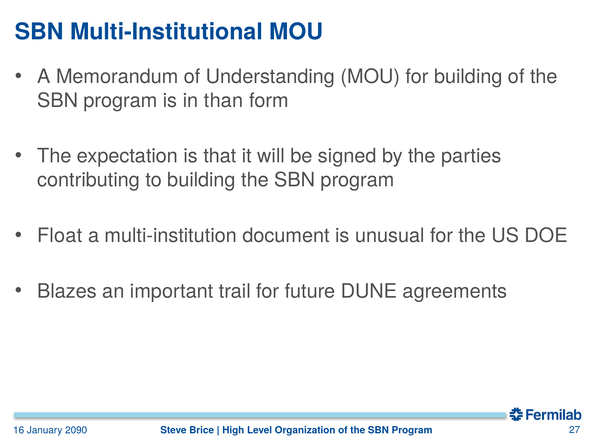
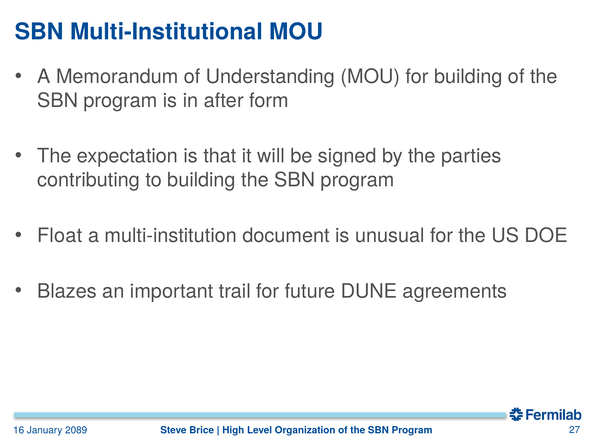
than: than -> after (224, 100)
2090: 2090 -> 2089 (76, 430)
